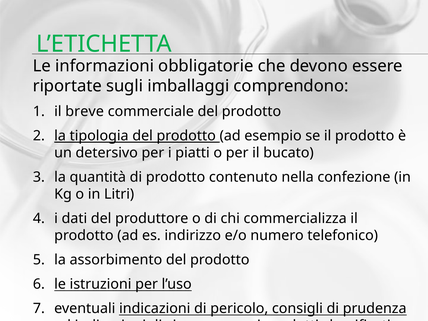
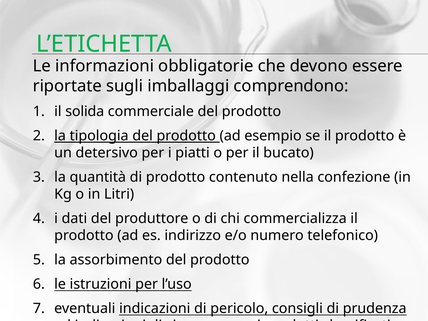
breve: breve -> solida (85, 111)
